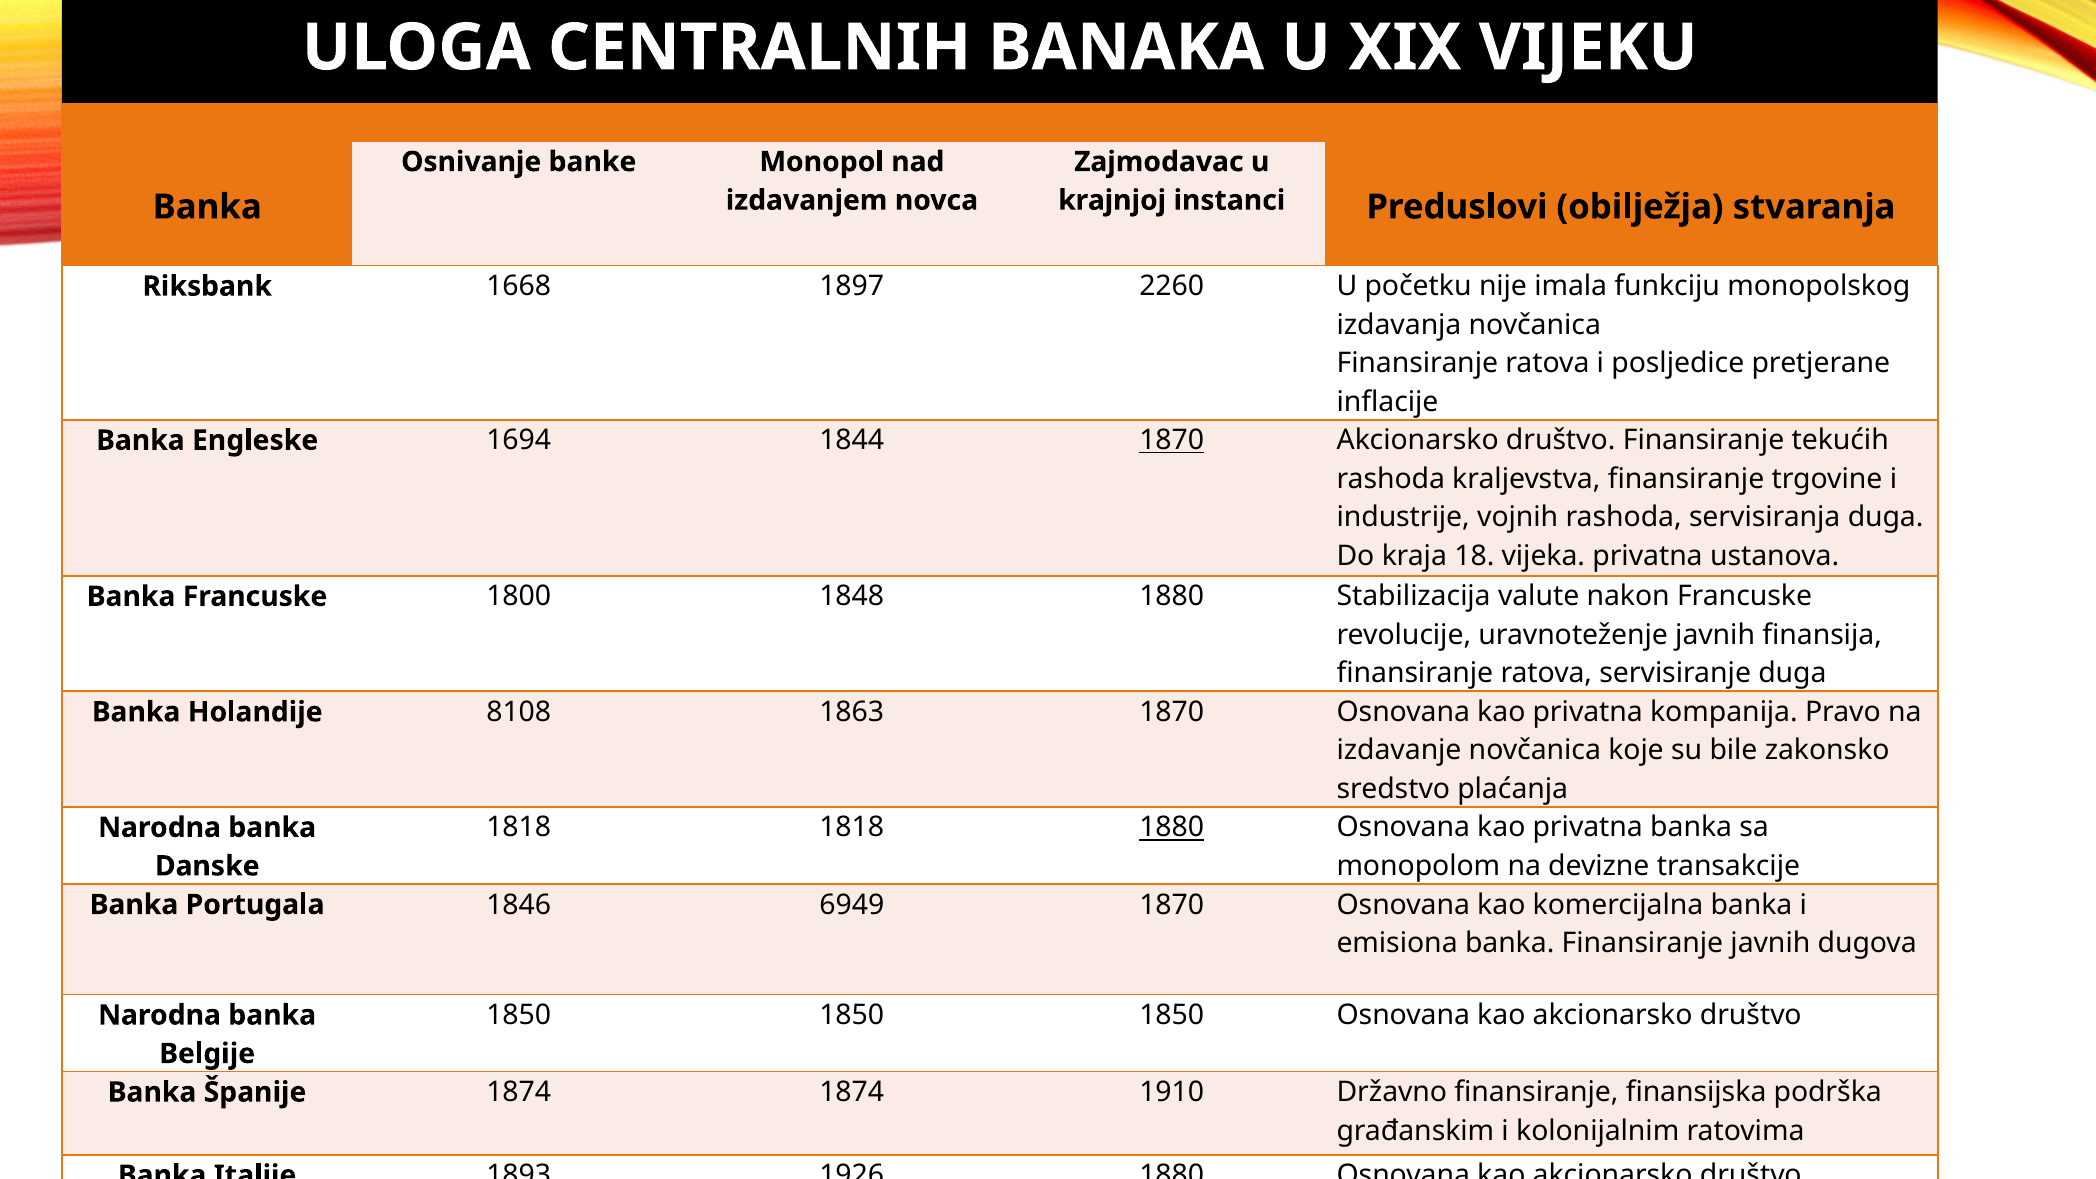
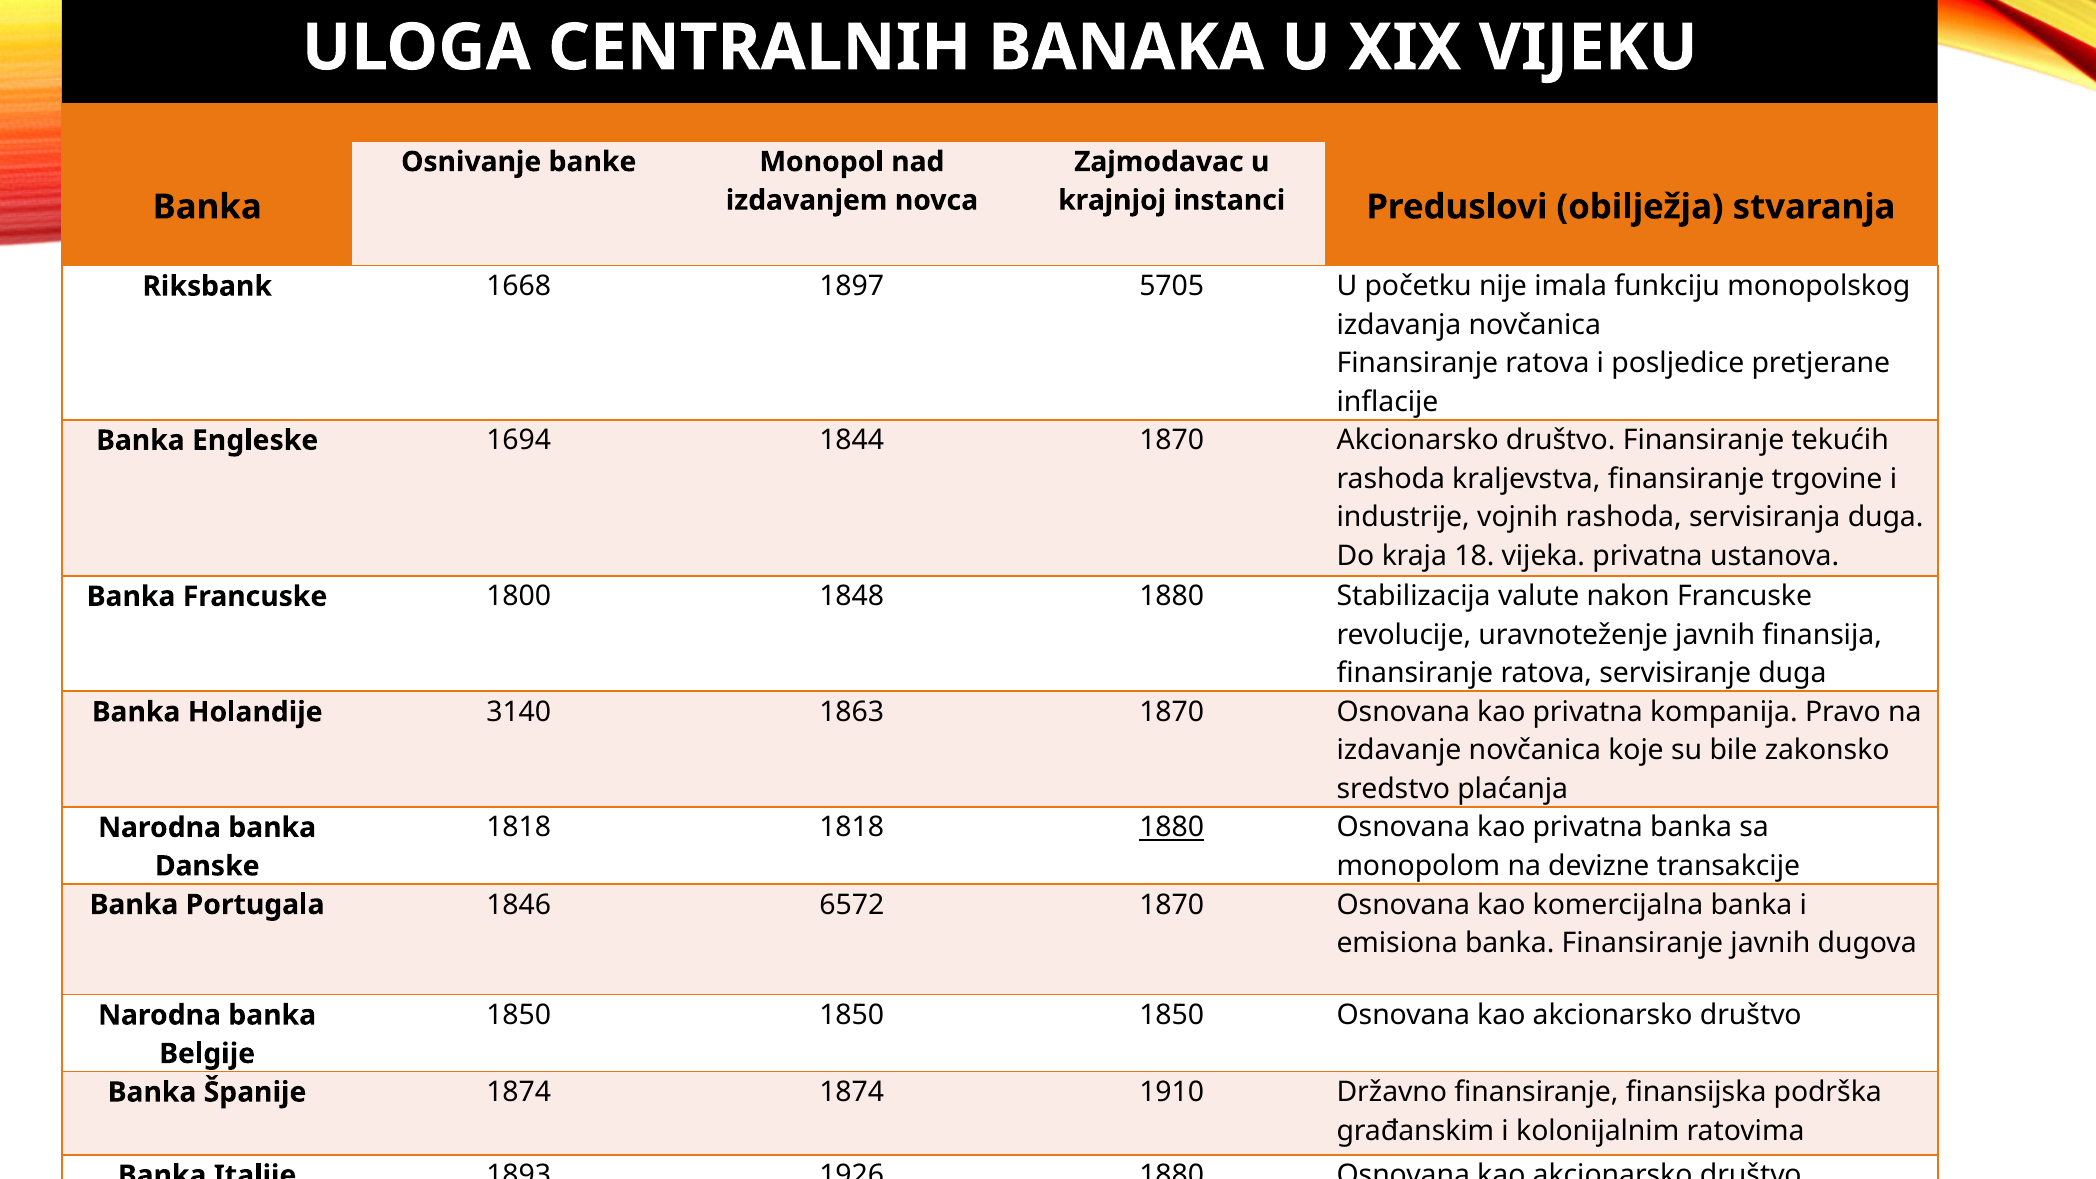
2260: 2260 -> 5705 (1172, 286)
1870 underline: present -> none (1172, 440)
8108: 8108 -> 3140 (519, 712)
6949: 6949 -> 6572 (852, 905)
